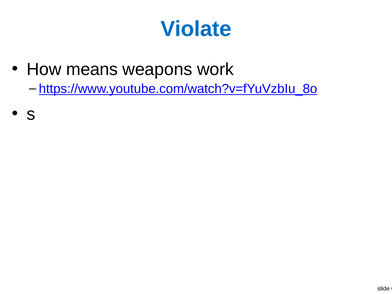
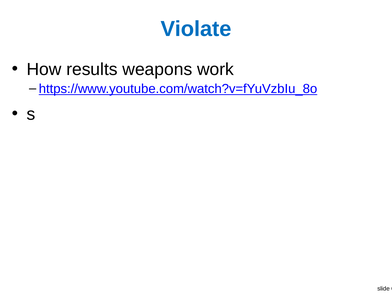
means: means -> results (92, 69)
